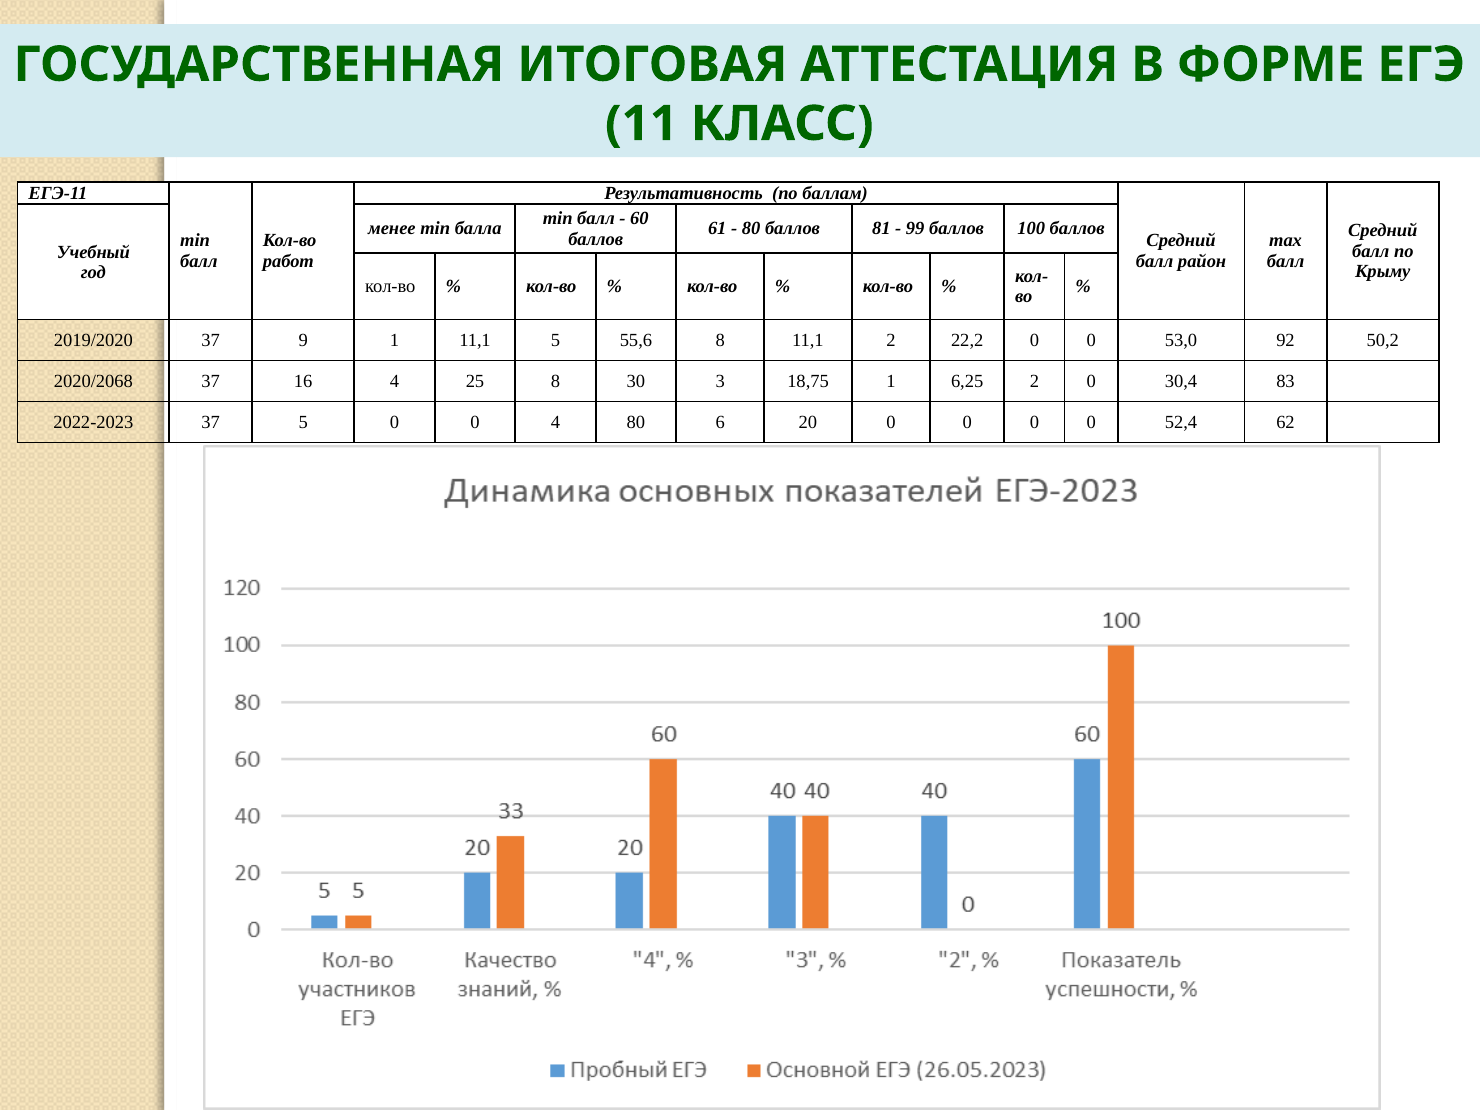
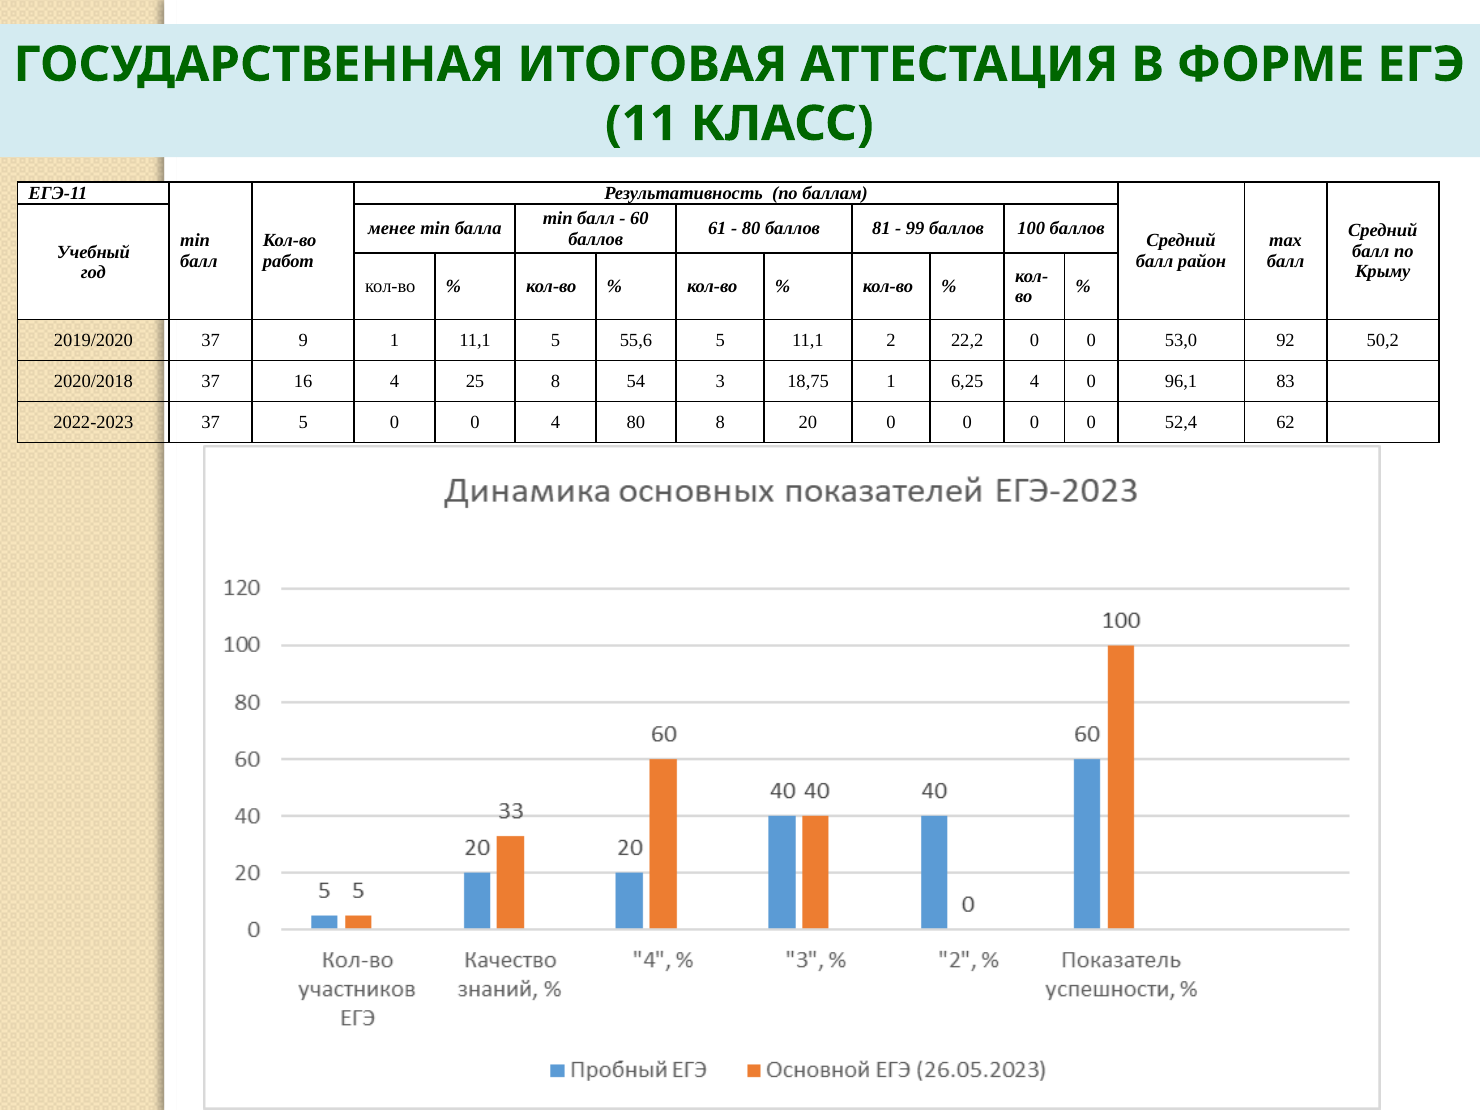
55,6 8: 8 -> 5 (720, 340)
2020/2068: 2020/2068 -> 2020/2018 (93, 381)
30: 30 -> 54 (636, 381)
6,25 2: 2 -> 4 (1035, 381)
30,4: 30,4 -> 96,1 (1181, 381)
80 6: 6 -> 8 (720, 422)
